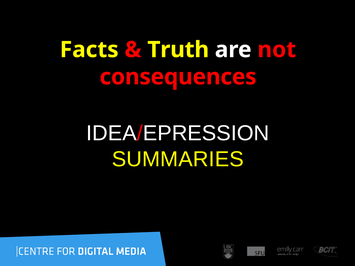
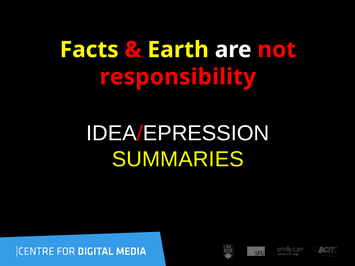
Truth: Truth -> Earth (178, 50)
consequences: consequences -> responsibility (178, 77)
